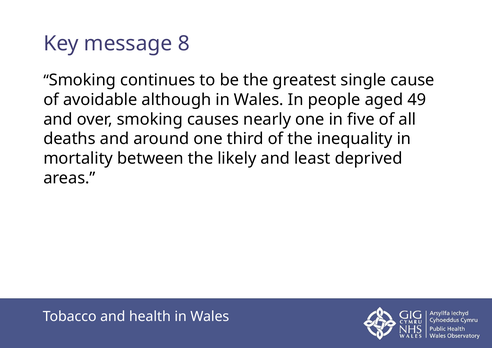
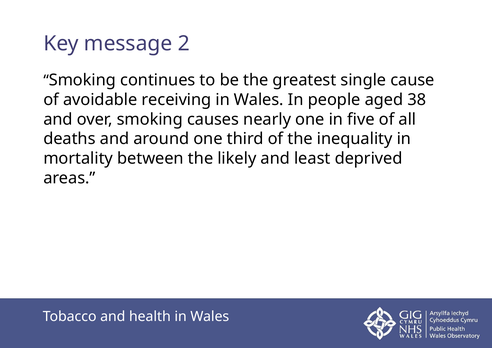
8: 8 -> 2 (184, 44)
although: although -> receiving (176, 100)
49: 49 -> 38 (417, 100)
